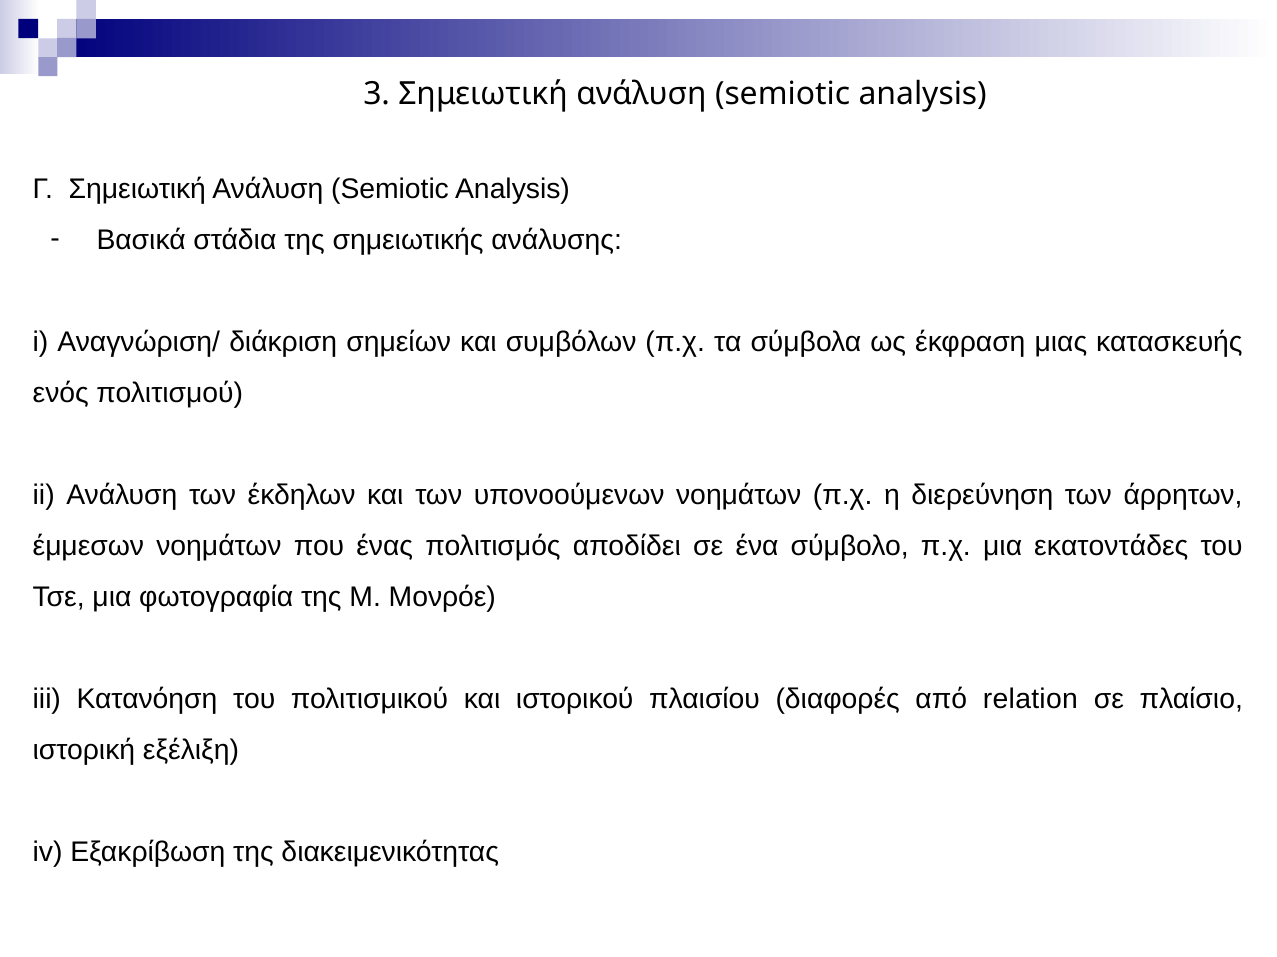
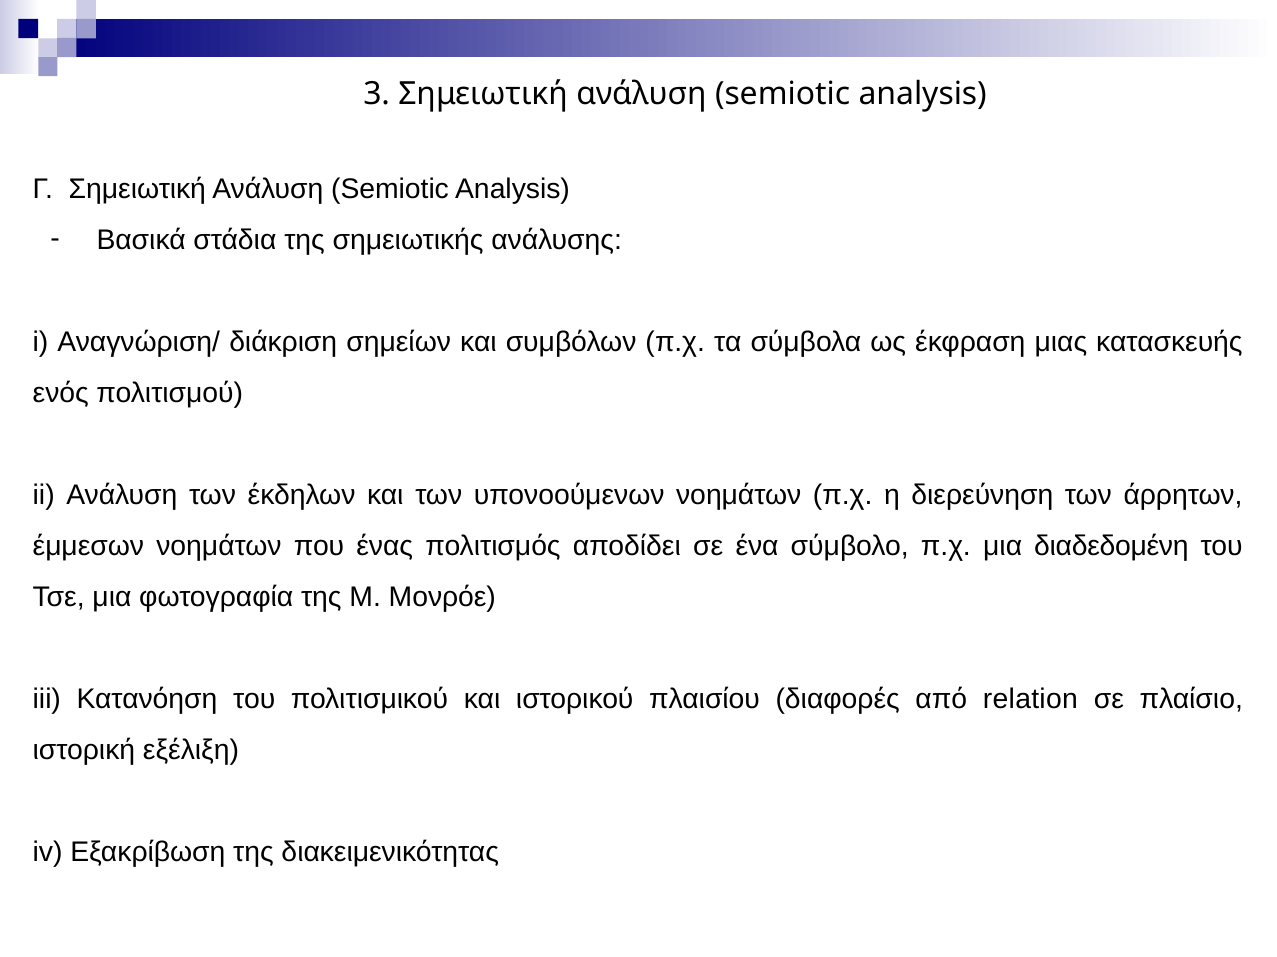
εκατοντάδες: εκατοντάδες -> διαδεδομένη (1111, 547)
